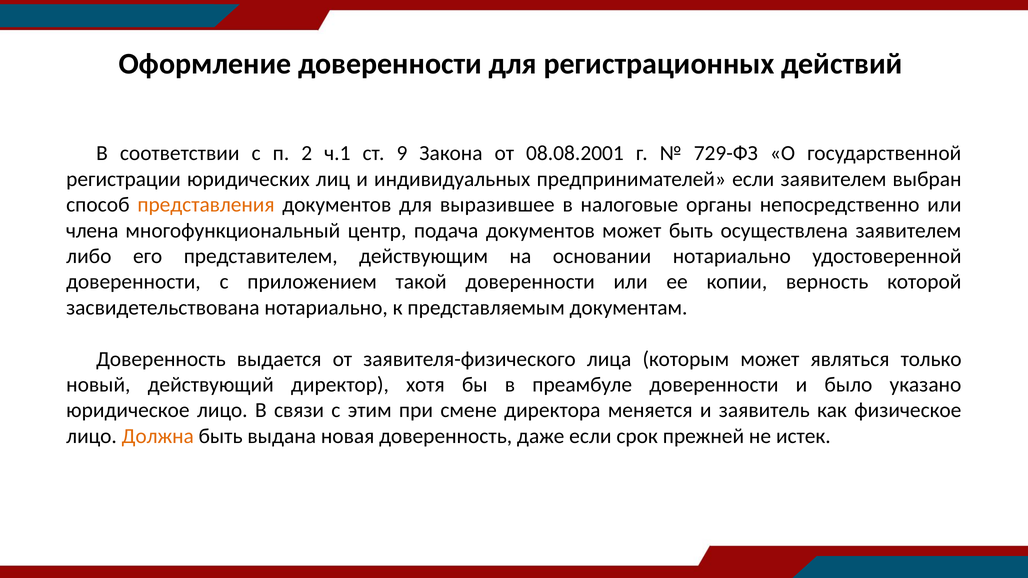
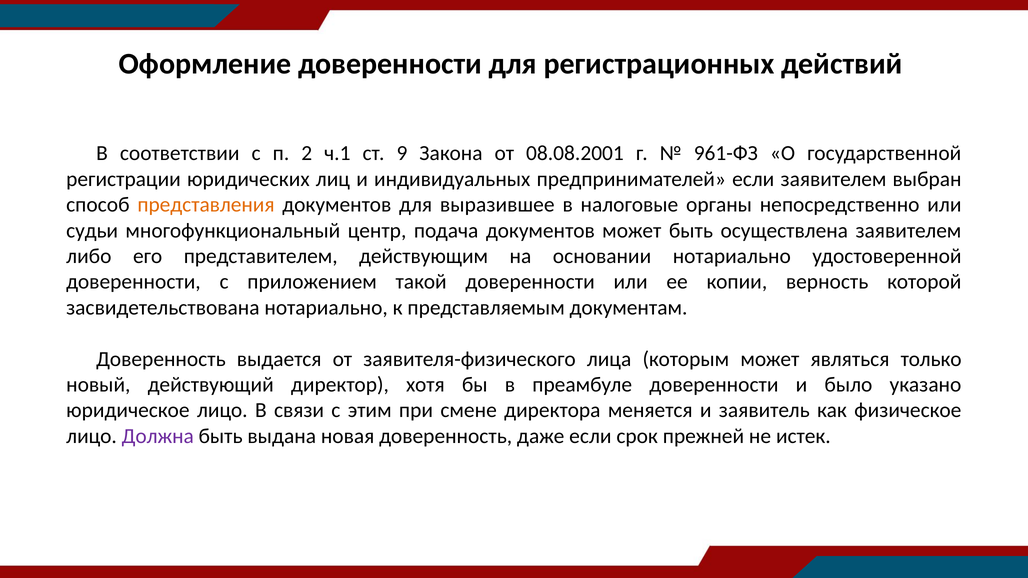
729-ФЗ: 729-ФЗ -> 961-ФЗ (726, 153)
члена: члена -> судьи (92, 231)
Должна colour: orange -> purple (158, 436)
